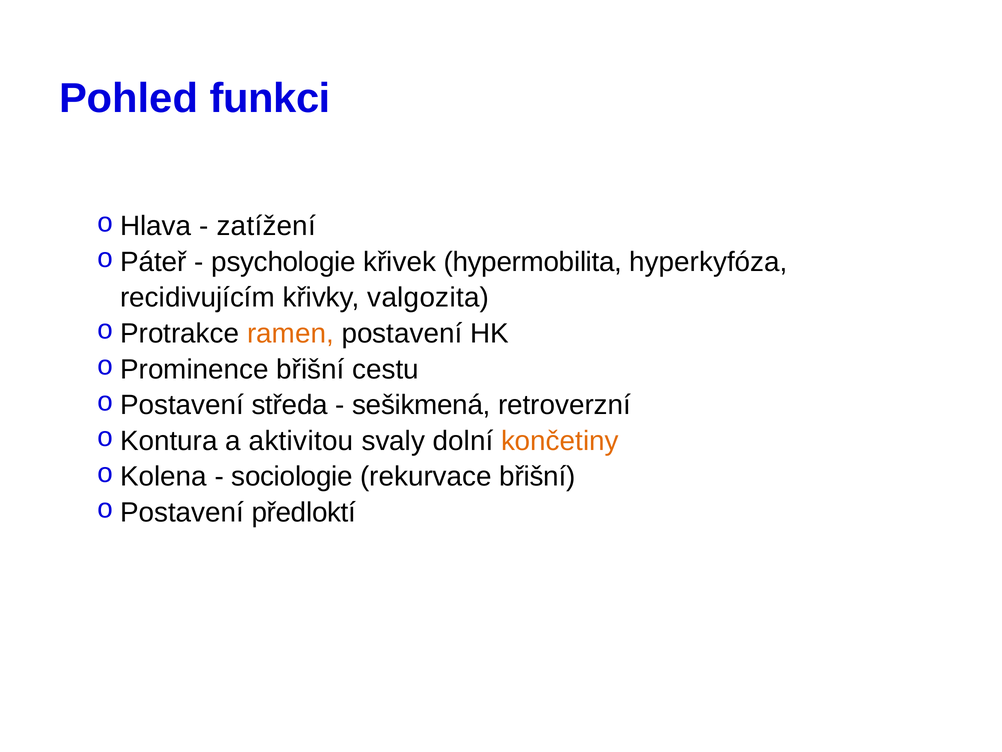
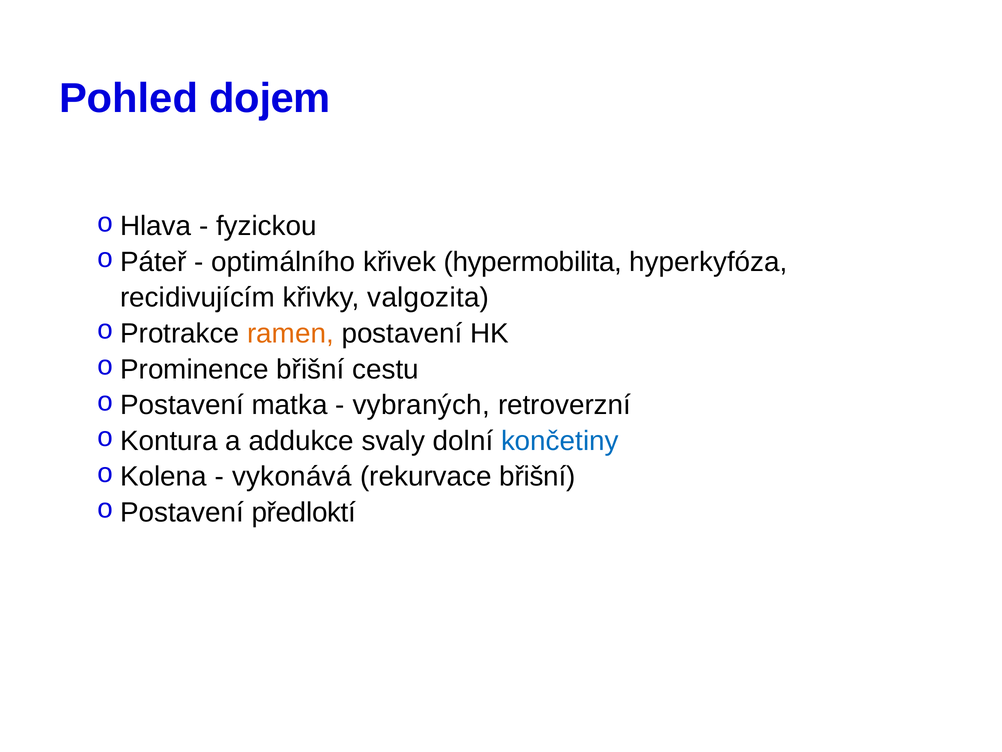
funkci: funkci -> dojem (270, 98)
zatížení: zatížení -> fyzickou (266, 226)
psychologie: psychologie -> optimálního (283, 262)
středa: středa -> matka (290, 405)
sešikmená: sešikmená -> vybraných (421, 405)
aktivitou: aktivitou -> addukce (301, 441)
končetiny colour: orange -> blue (560, 441)
sociologie: sociologie -> vykonává (292, 476)
